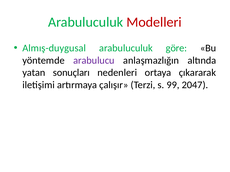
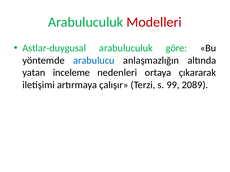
Almış-duygusal: Almış-duygusal -> Astlar-duygusal (54, 48)
arabulucu colour: purple -> blue (94, 61)
sonuçları: sonuçları -> inceleme (71, 73)
2047: 2047 -> 2089 (195, 85)
